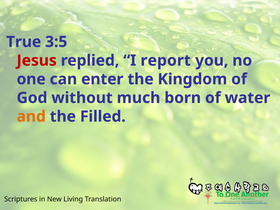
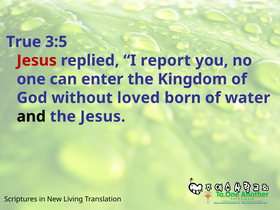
much: much -> loved (138, 98)
and colour: orange -> black (31, 117)
the Filled: Filled -> Jesus (103, 117)
